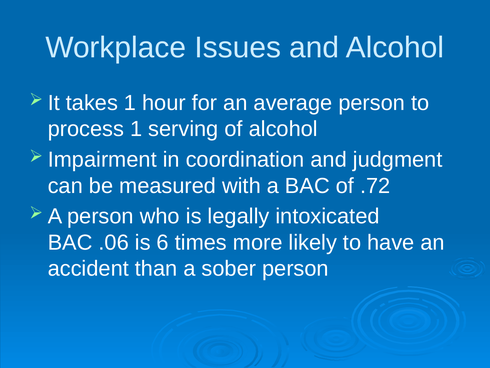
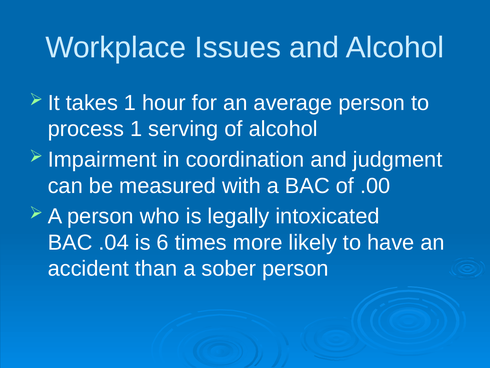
.72: .72 -> .00 (375, 186)
.06: .06 -> .04 (114, 242)
